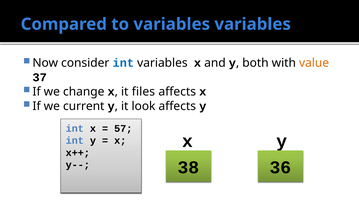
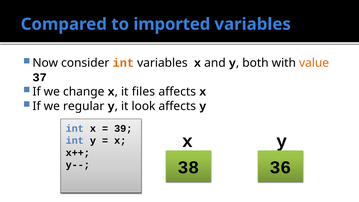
to variables: variables -> imported (172, 24)
int colour: blue -> orange (123, 63)
current: current -> regular (84, 106)
57: 57 -> 39 (123, 128)
